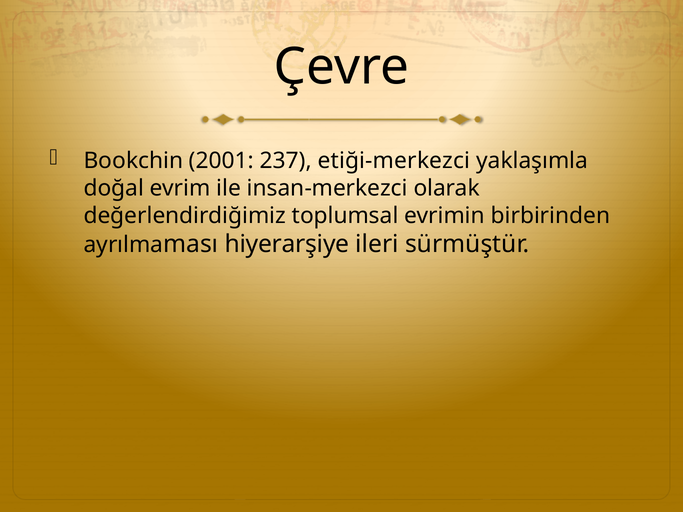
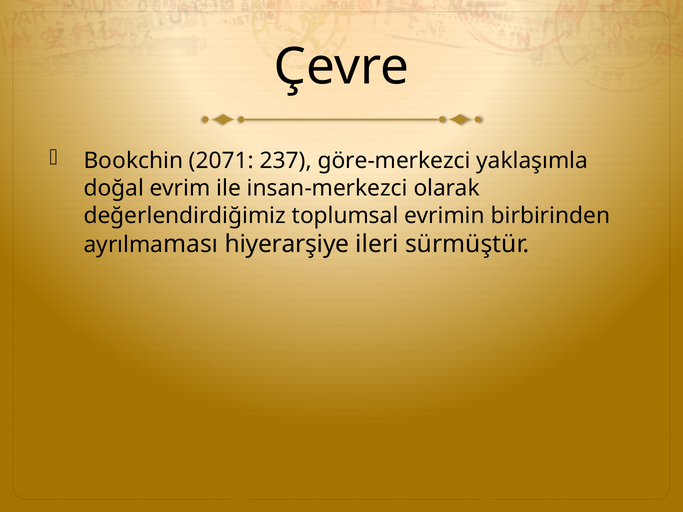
2001: 2001 -> 2071 (221, 161)
etiği-merkezci: etiği-merkezci -> göre-merkezci (394, 161)
